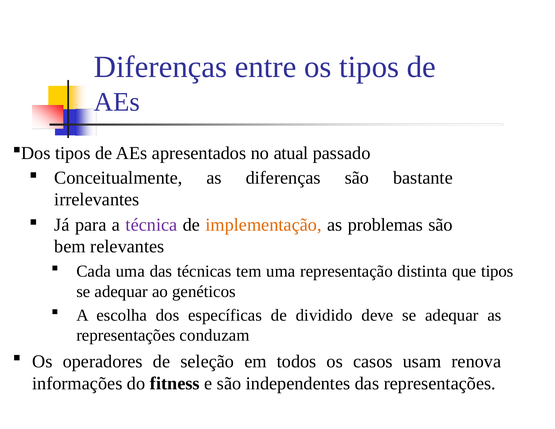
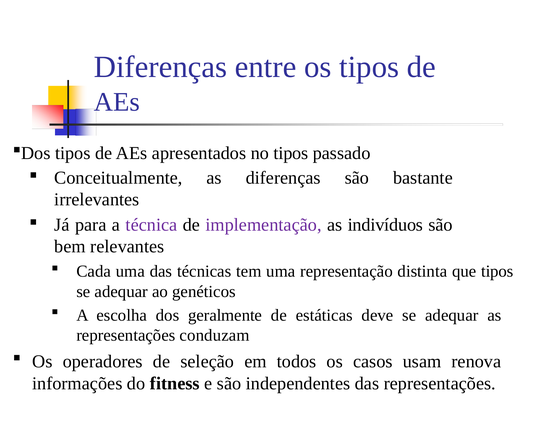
no atual: atual -> tipos (291, 153)
implementação colour: orange -> purple (264, 225)
problemas: problemas -> indivíduos (385, 225)
específicas: específicas -> geralmente (225, 315)
dividido: dividido -> estáticas (324, 315)
